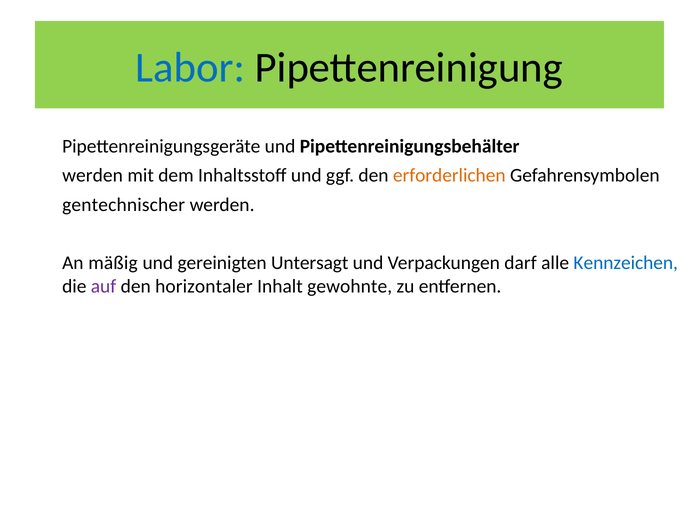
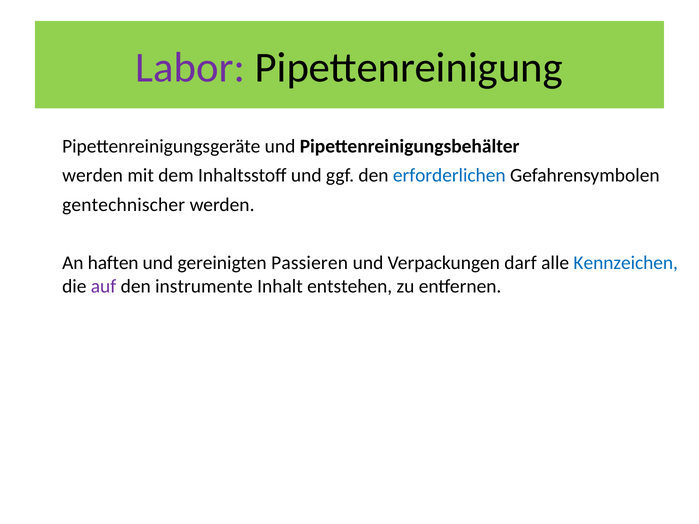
Labor colour: blue -> purple (190, 68)
erforderlichen colour: orange -> blue (449, 176)
mäßig: mäßig -> haften (113, 263)
Untersagt: Untersagt -> Passieren (310, 263)
horizontaler: horizontaler -> instrumente (204, 286)
gewohnte: gewohnte -> entstehen (350, 286)
